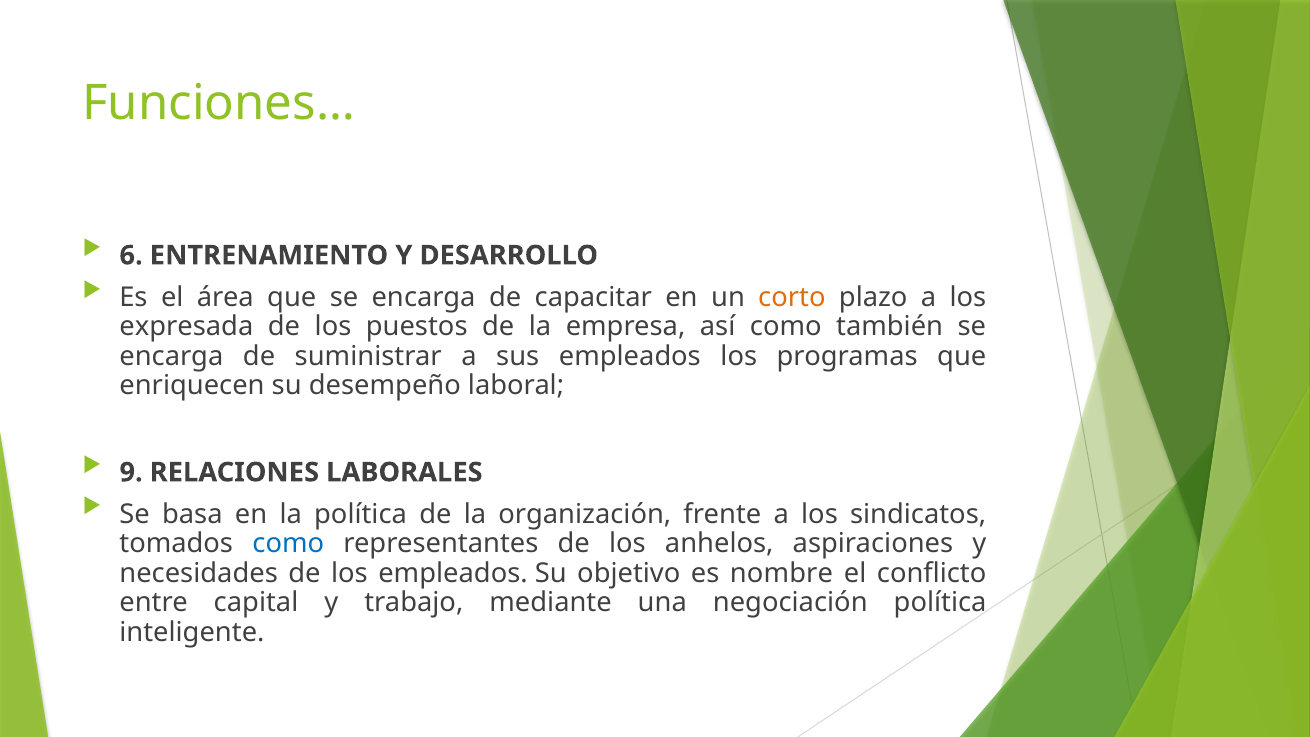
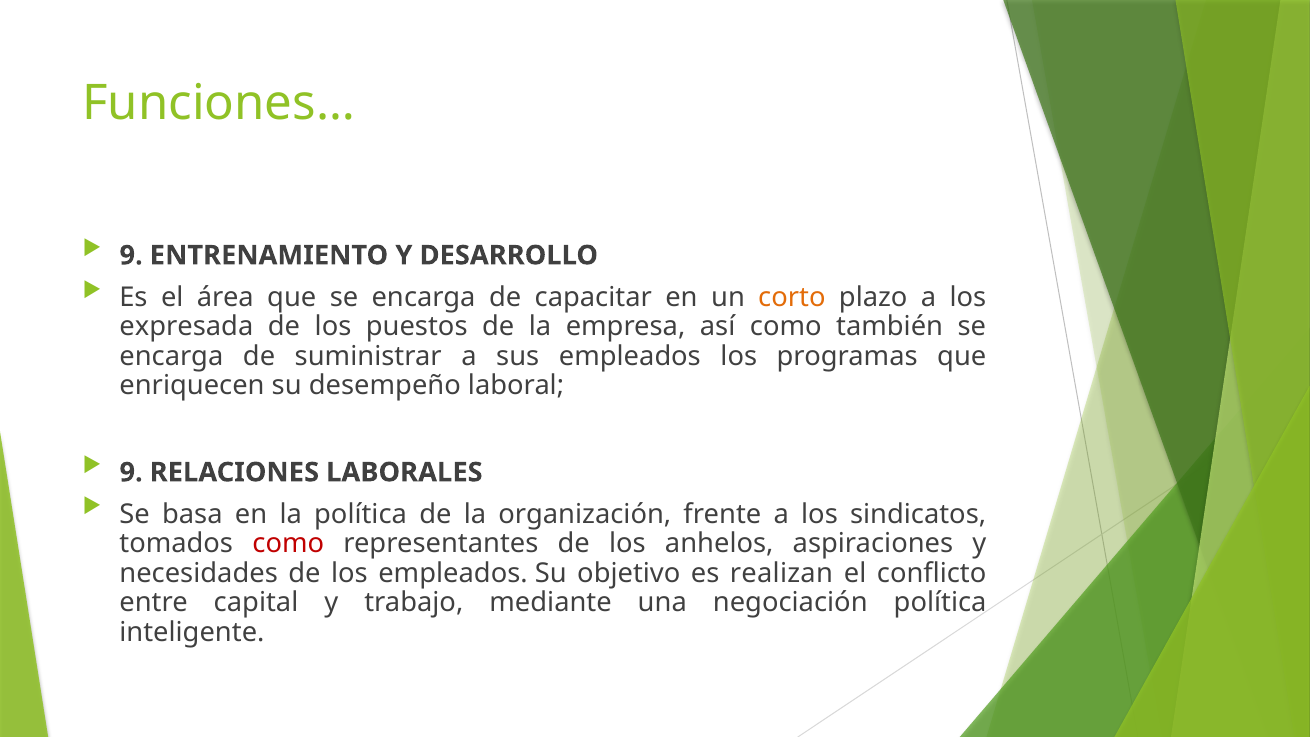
6: 6 -> 9 (131, 255)
como colour: blue -> red (288, 544)
nombre: nombre -> realizan (781, 573)
